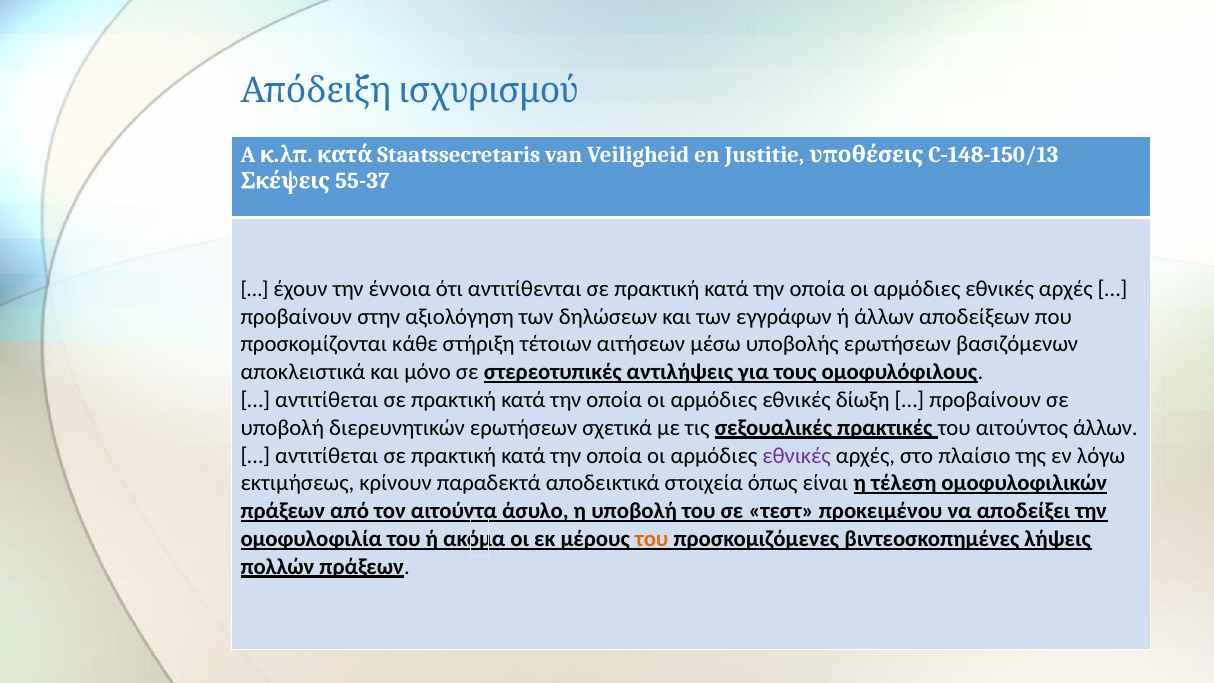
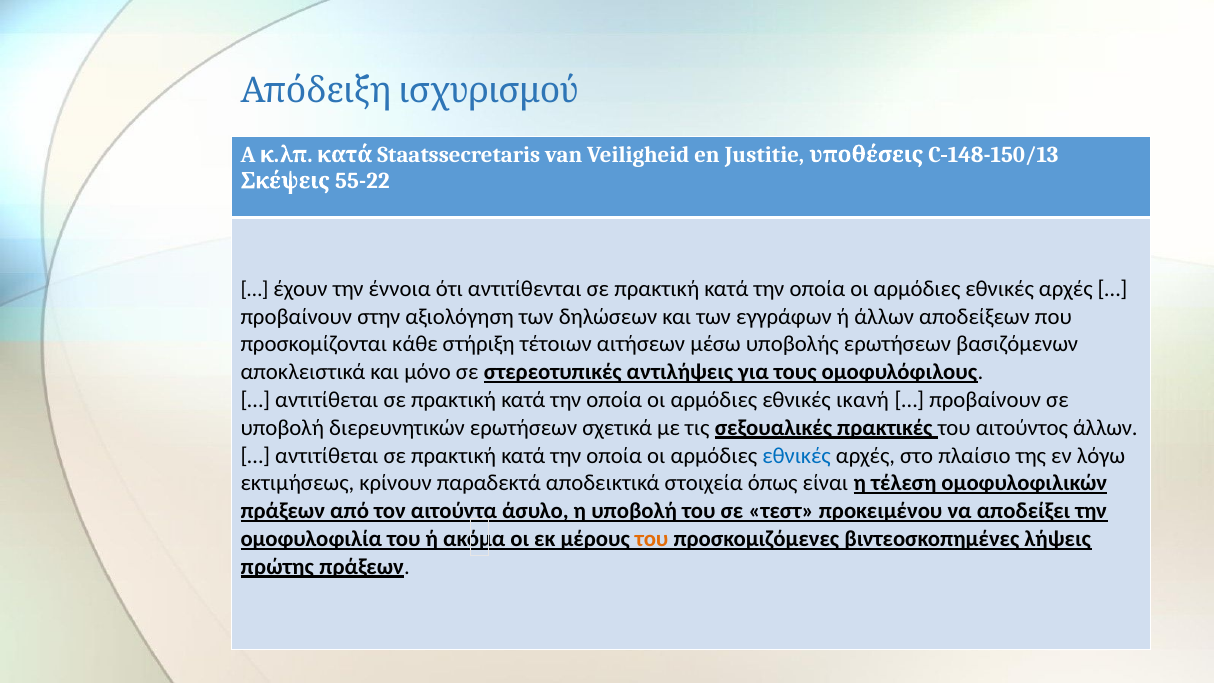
55-37: 55-37 -> 55-22 (362, 181)
δίωξη: δίωξη -> ικανή (863, 400)
εθνικές colour: purple -> blue (797, 455)
πολλών: πολλών -> πρώτης (277, 567)
